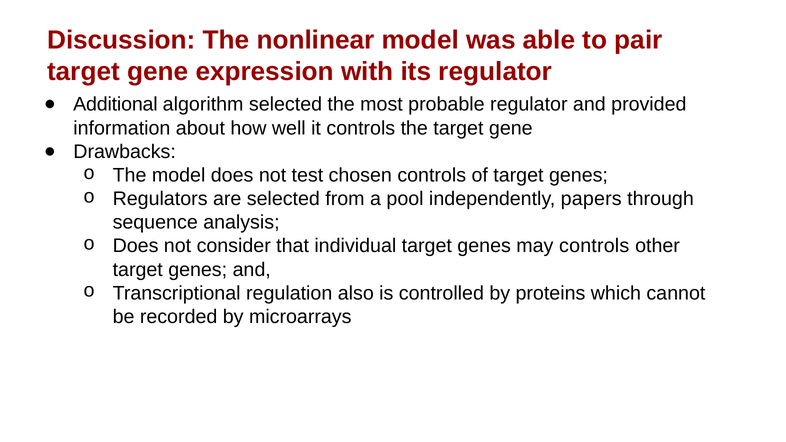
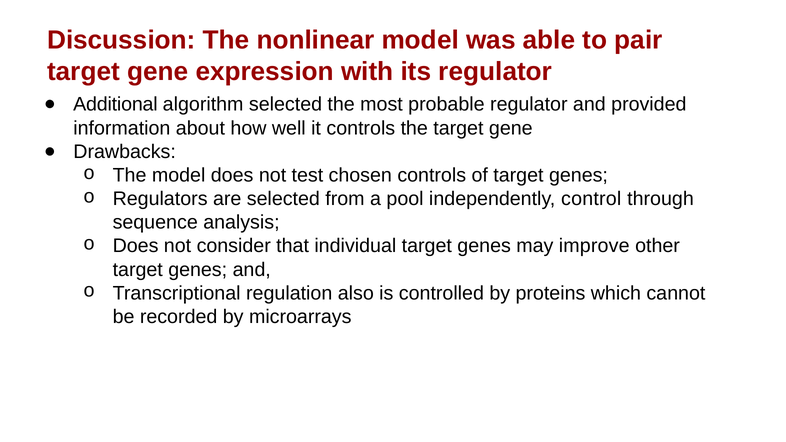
papers: papers -> control (591, 199)
may controls: controls -> improve (594, 246)
